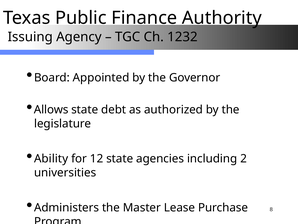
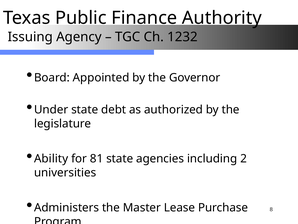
Allows: Allows -> Under (51, 110)
12: 12 -> 81 (97, 158)
